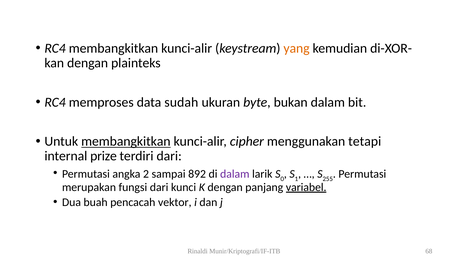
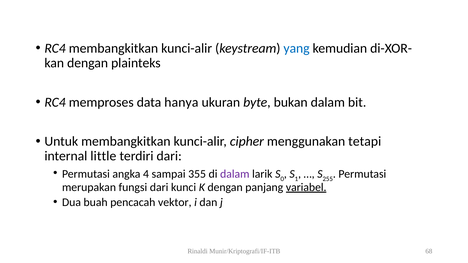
yang colour: orange -> blue (297, 48)
sudah: sudah -> hanya (181, 102)
membangkitkan underline: present -> none (126, 142)
prize: prize -> little (103, 156)
2: 2 -> 4 (146, 174)
892: 892 -> 355 (197, 174)
